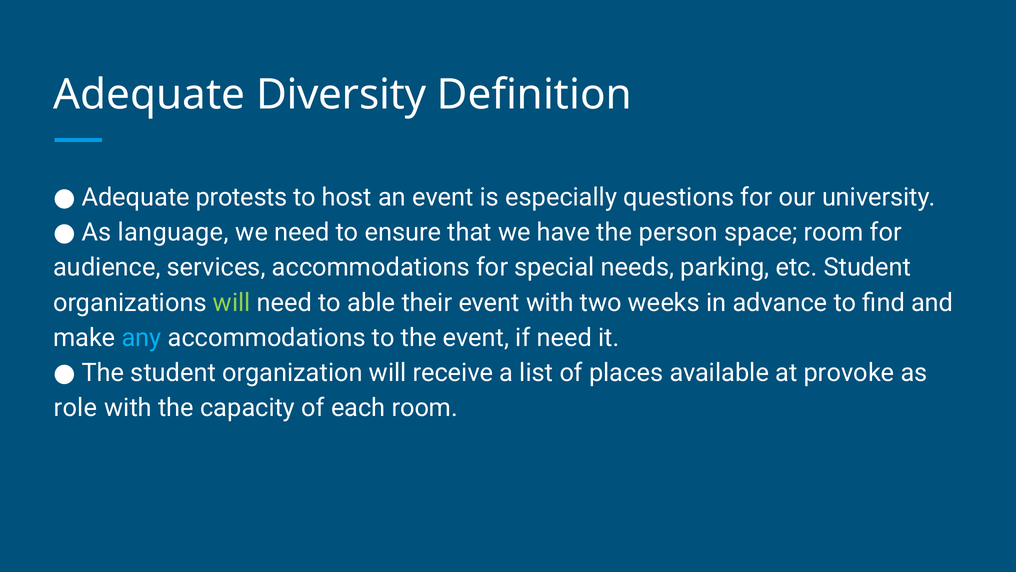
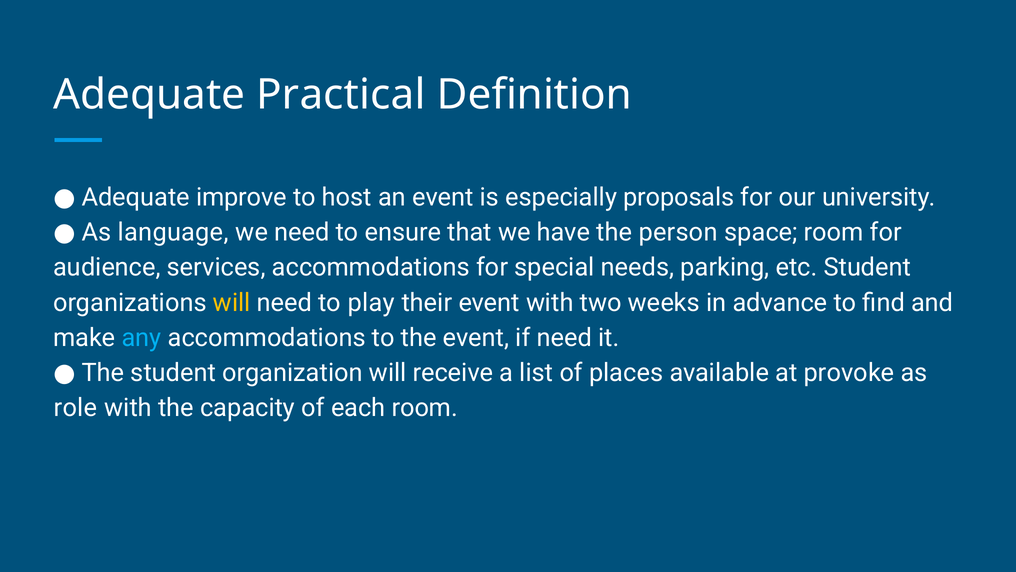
Diversity: Diversity -> Practical (341, 94)
protests: protests -> improve (242, 197)
questions: questions -> proposals (679, 197)
will colour: light green -> yellow (232, 302)
able: able -> play (371, 302)
